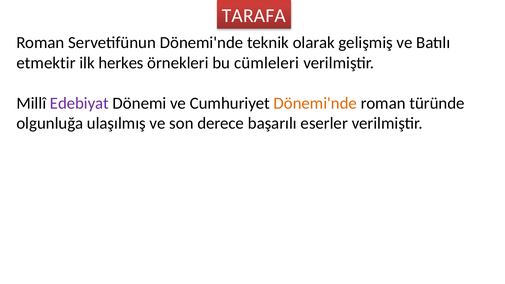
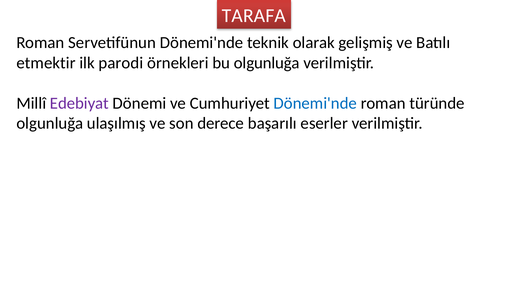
herkes: herkes -> parodi (121, 63)
bu cümleleri: cümleleri -> olgunluğa (267, 63)
Dönemi'nde colour: orange -> blue (315, 103)
